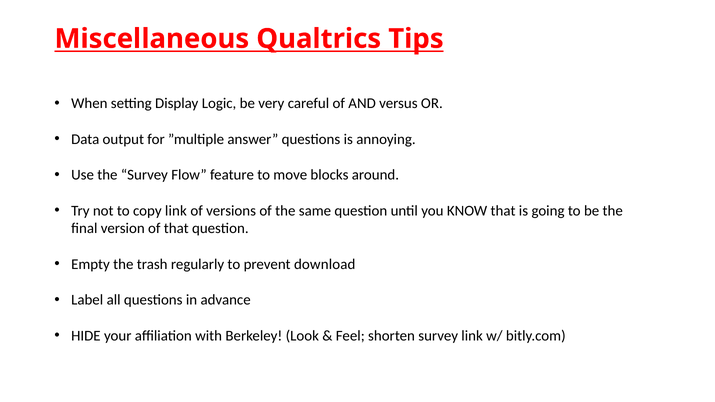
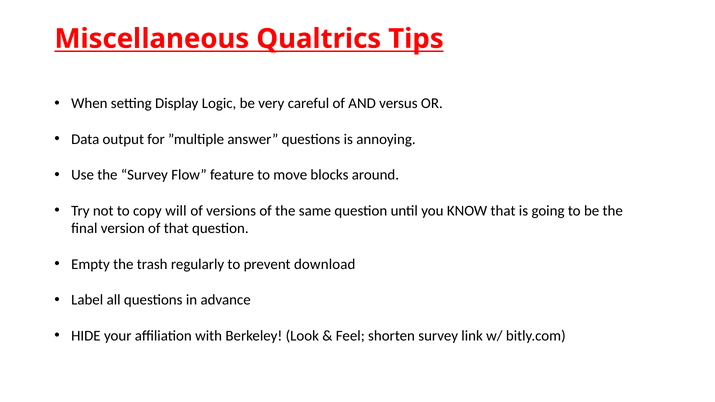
copy link: link -> will (176, 211)
